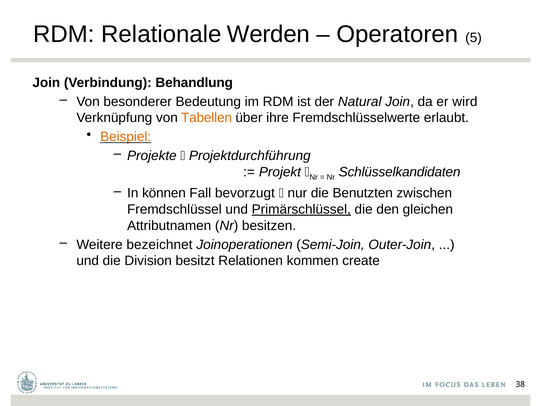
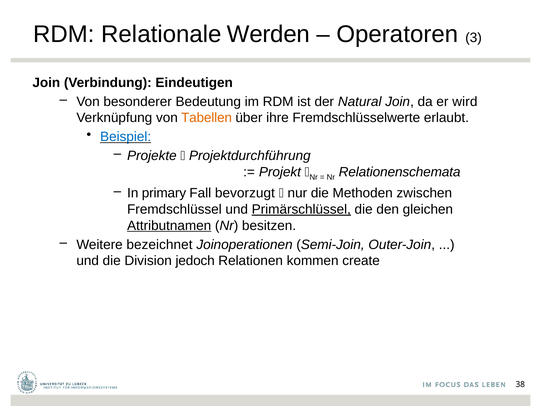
5: 5 -> 3 (474, 38)
Behandlung: Behandlung -> Eindeutigen (194, 83)
Beispiel colour: orange -> blue (126, 137)
Schlüsselkandidaten: Schlüsselkandidaten -> Relationenschemata (400, 172)
können: können -> primary (164, 193)
Benutzten: Benutzten -> Methoden (363, 193)
Attributnamen underline: none -> present (169, 225)
besitzt: besitzt -> jedoch (195, 261)
